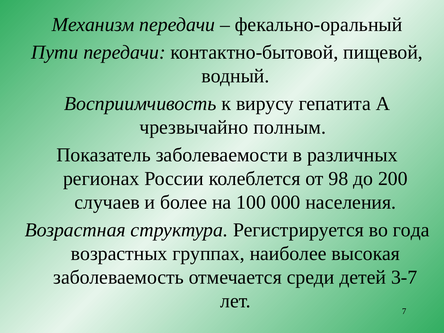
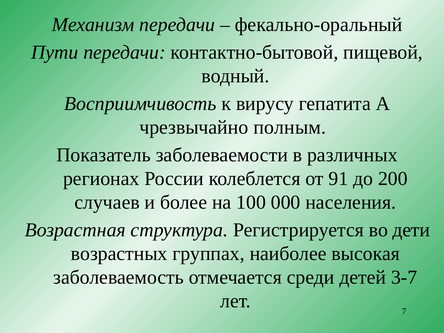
98: 98 -> 91 (338, 179)
года: года -> дети (411, 230)
